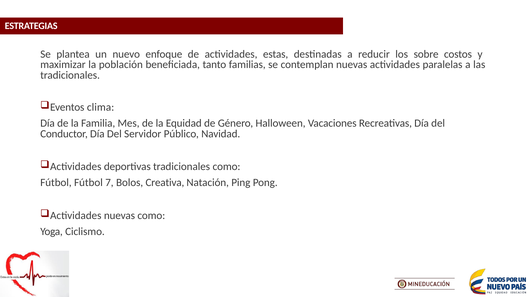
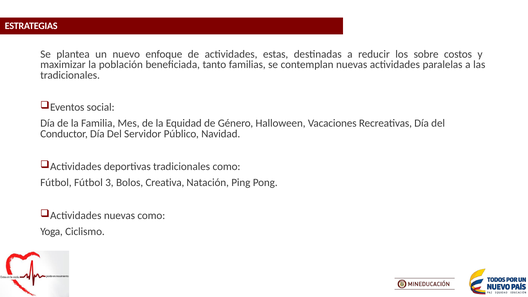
clima: clima -> social (101, 107)
7: 7 -> 3 (109, 183)
